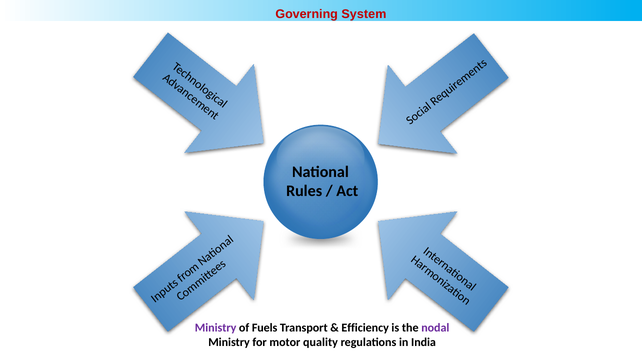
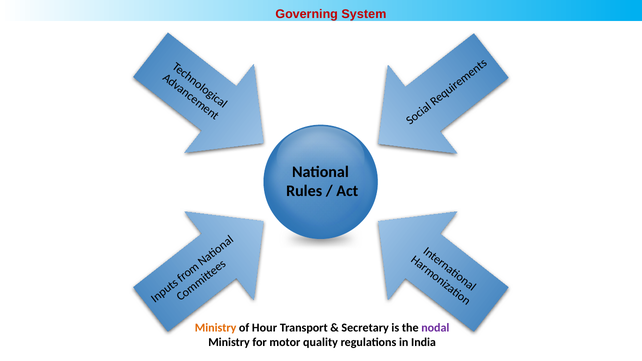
Ministry colour: purple -> orange (216, 328)
Fuels: Fuels -> Hour (265, 328)
Efficiency: Efficiency -> Secretary (365, 328)
